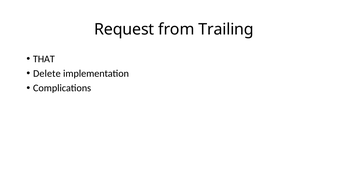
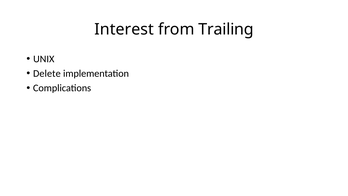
Request: Request -> Interest (124, 29)
THAT: THAT -> UNIX (44, 59)
